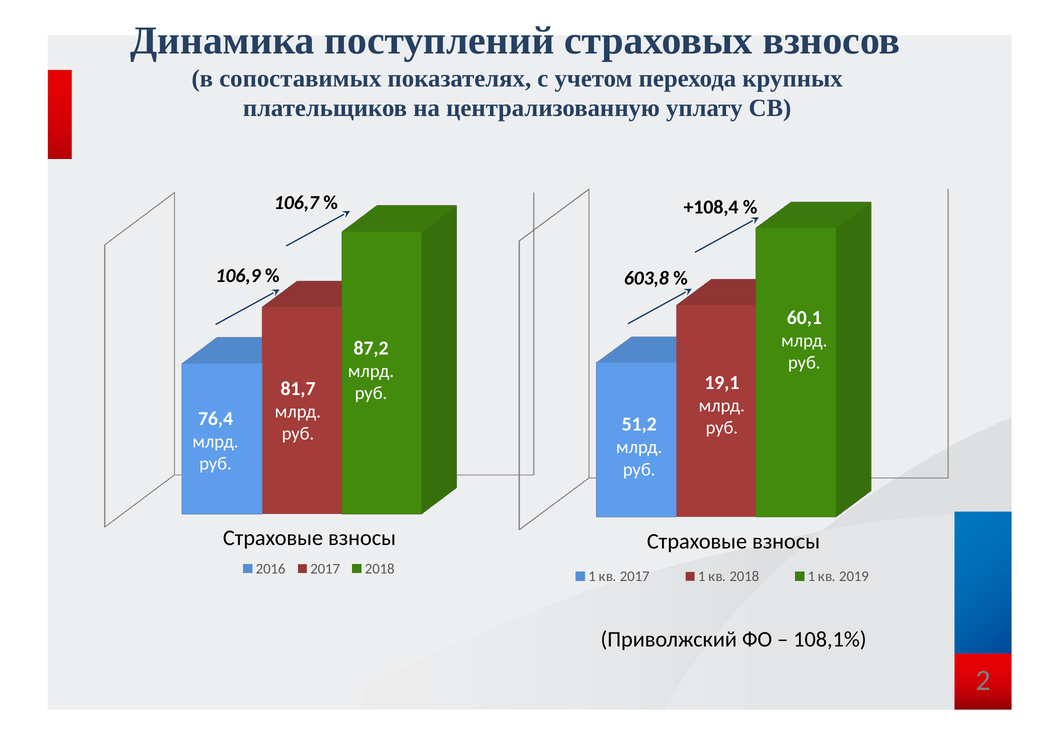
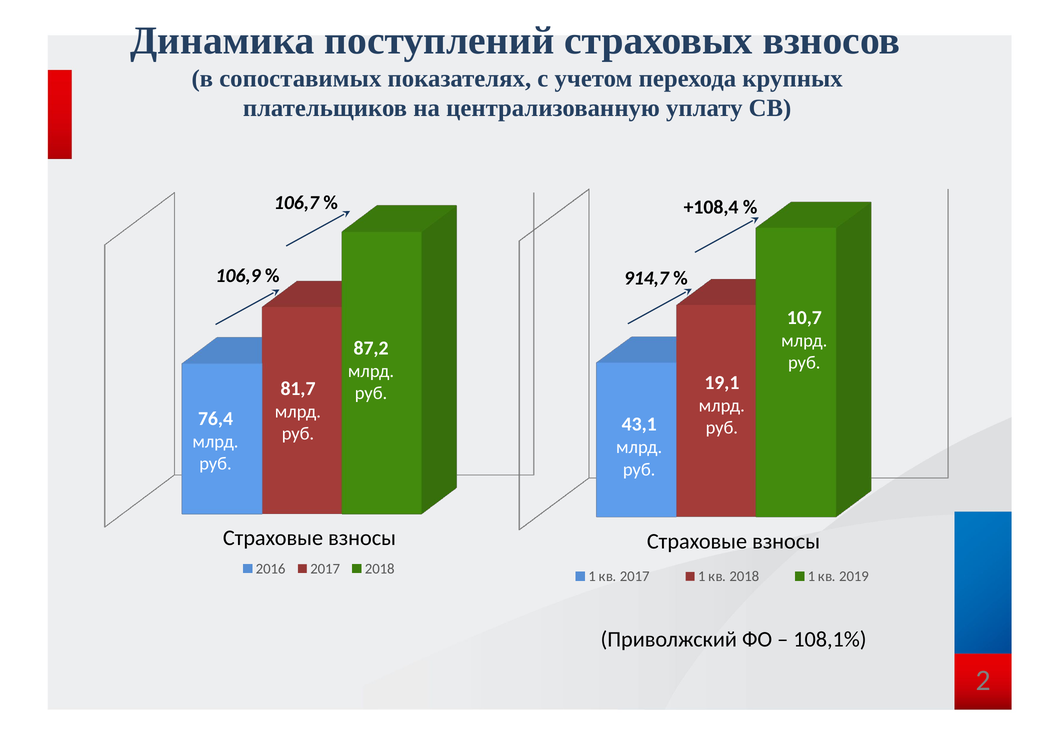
603,8: 603,8 -> 914,7 (646, 278)
60,1: 60,1 -> 10,7 (804, 318)
51,2: 51,2 -> 43,1 (639, 424)
